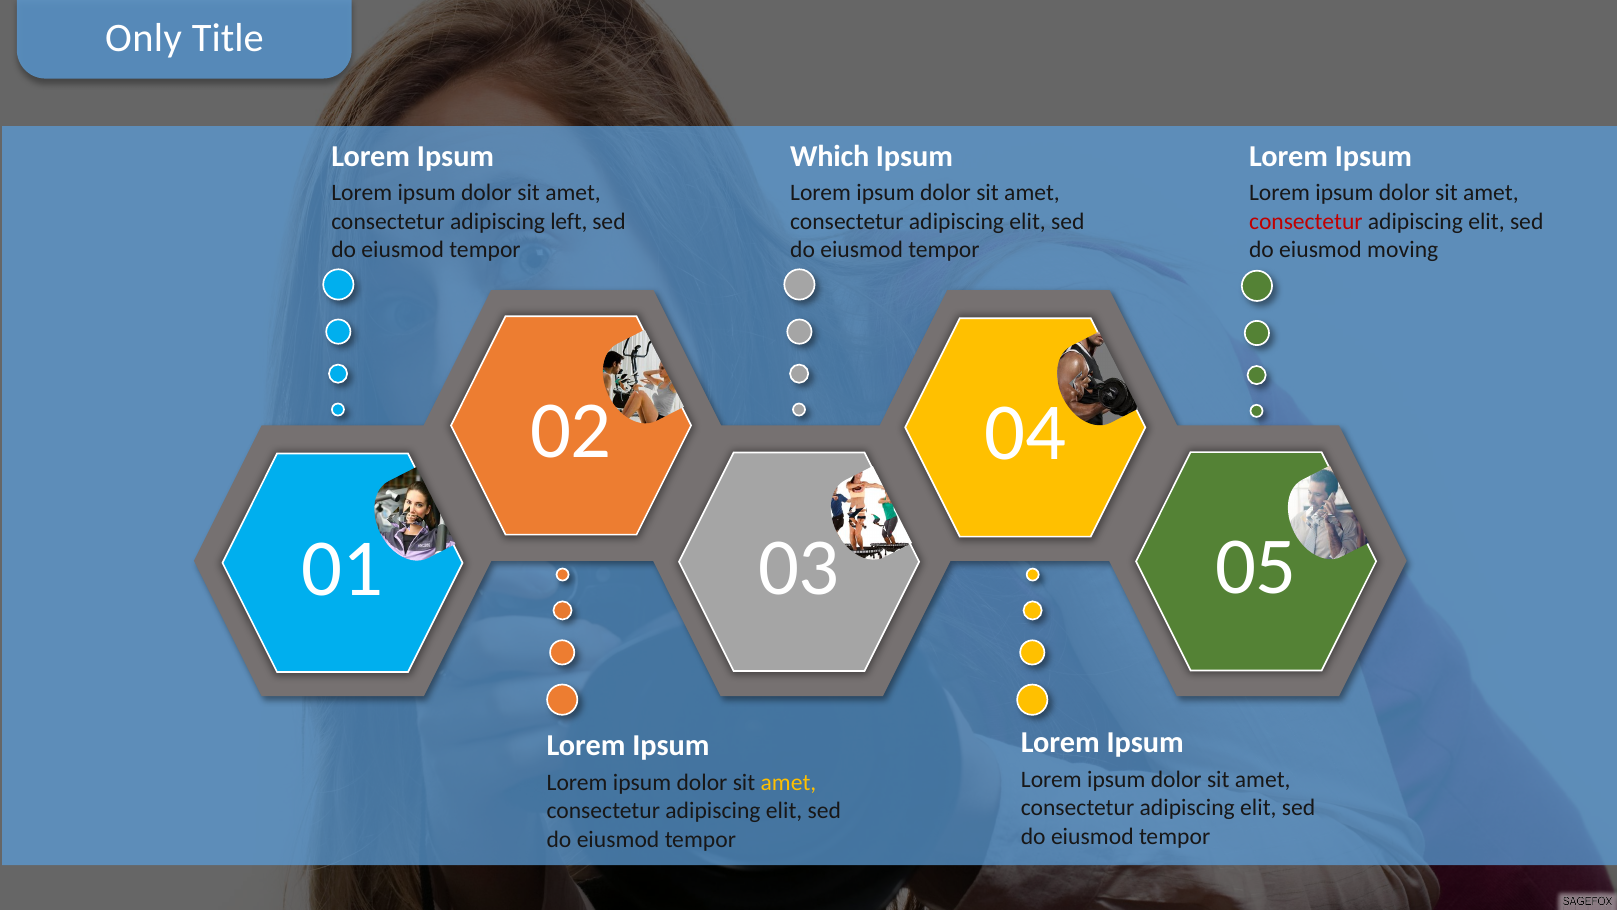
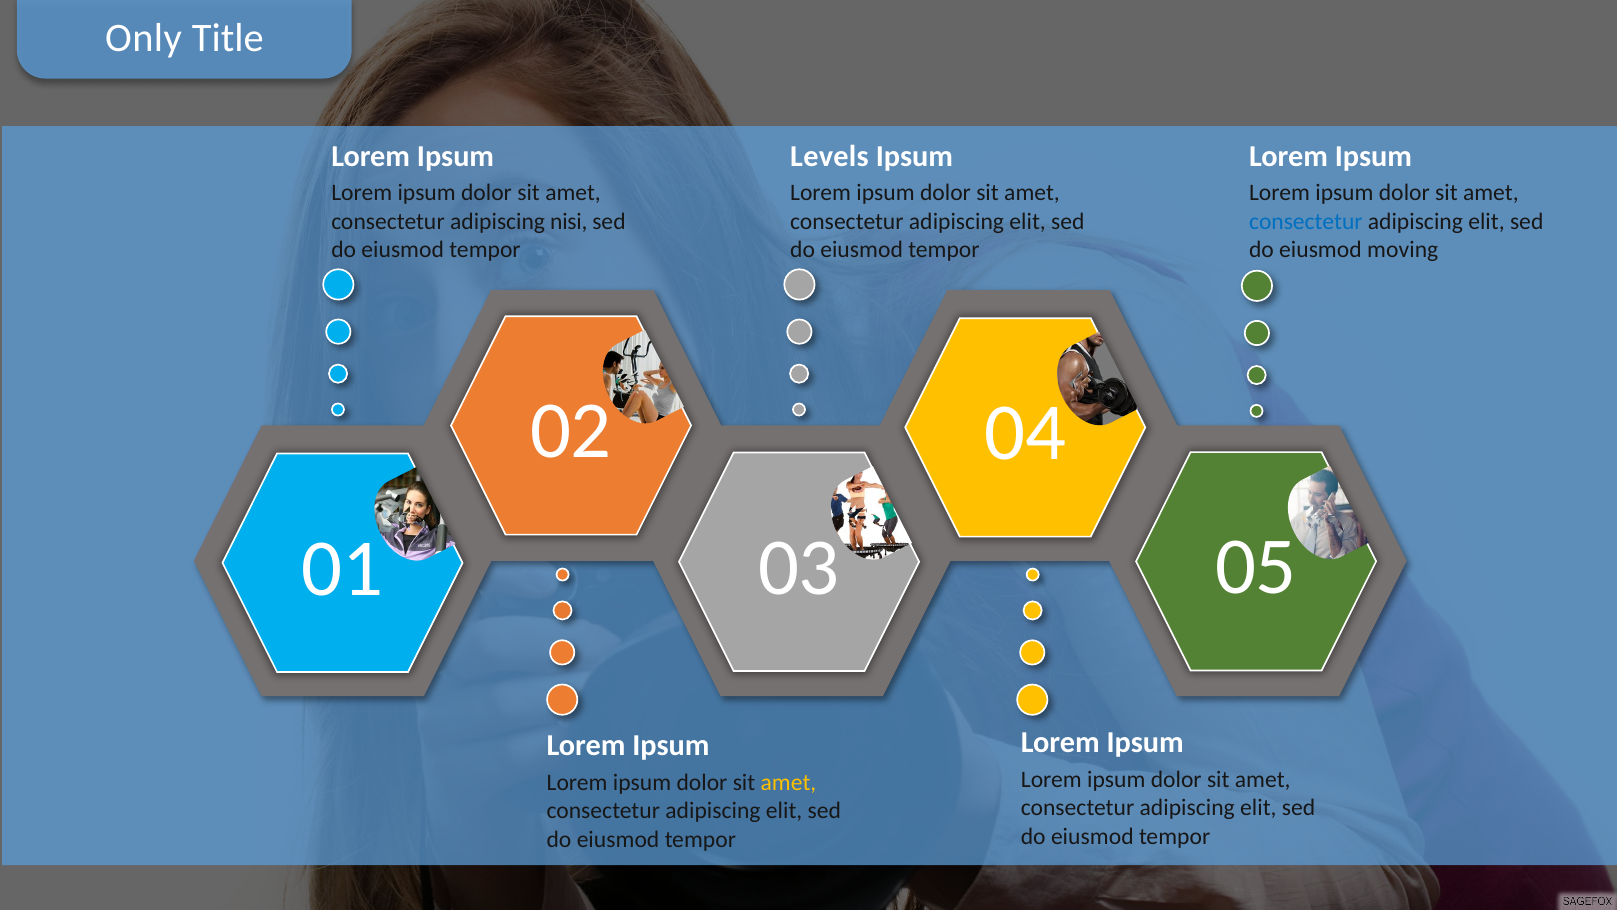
Which: Which -> Levels (829, 156)
left: left -> nisi (569, 221)
consectetur colour: red -> blue (1306, 221)
